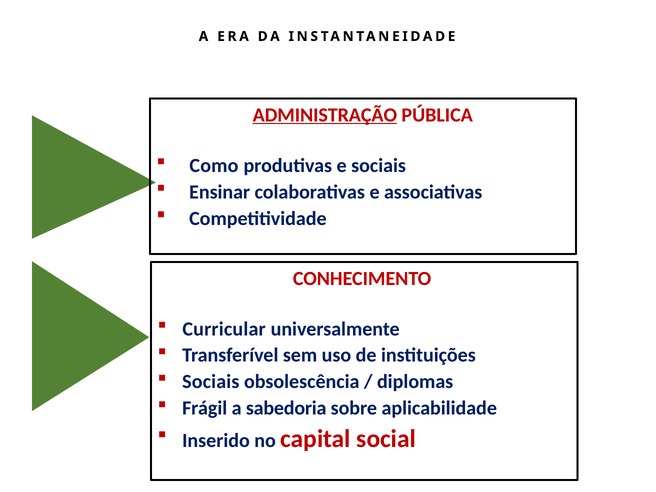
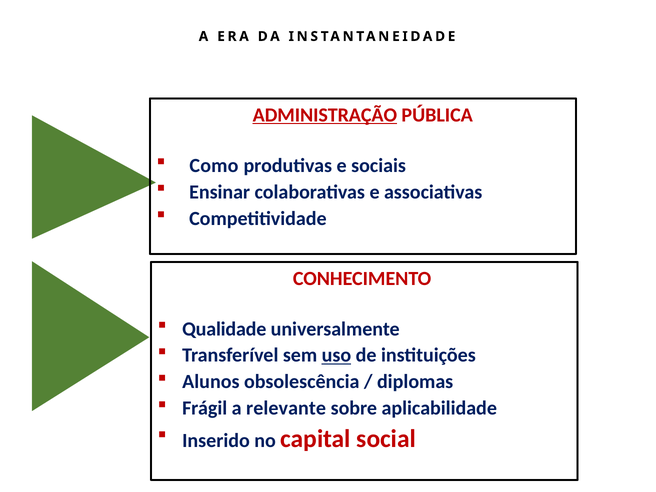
Curricular: Curricular -> Qualidade (224, 329)
uso underline: none -> present (336, 355)
Sociais: Sociais -> Alunos (211, 382)
sabedoria: sabedoria -> relevante (286, 408)
